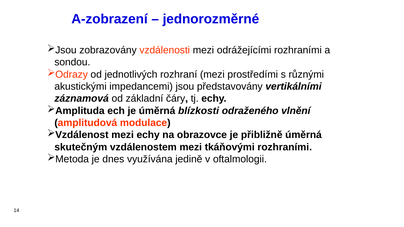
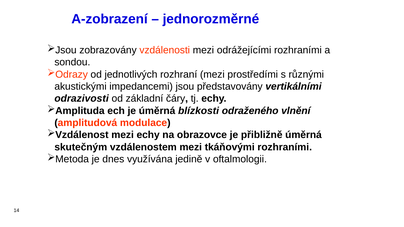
záznamová: záznamová -> odrazivosti (82, 99)
